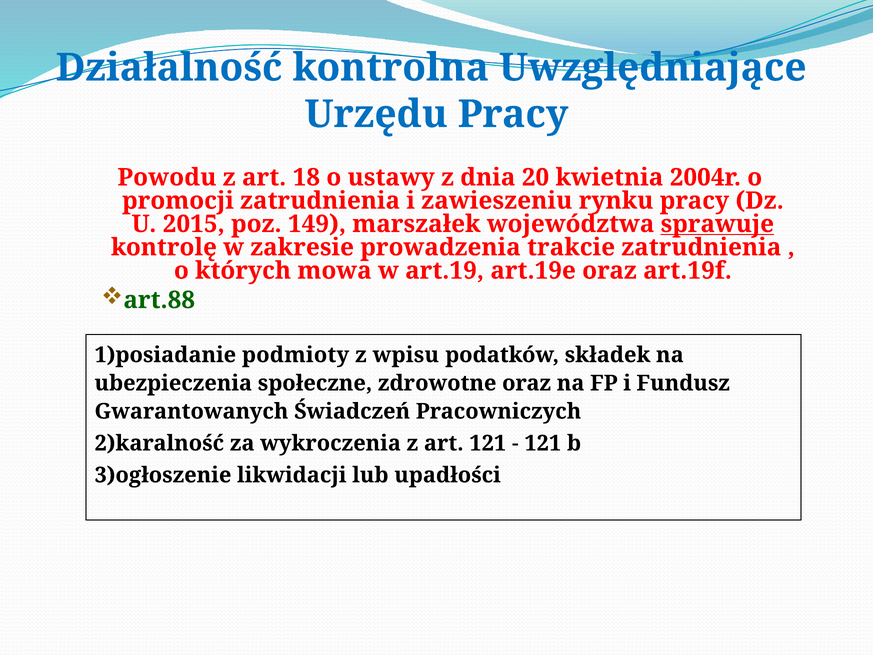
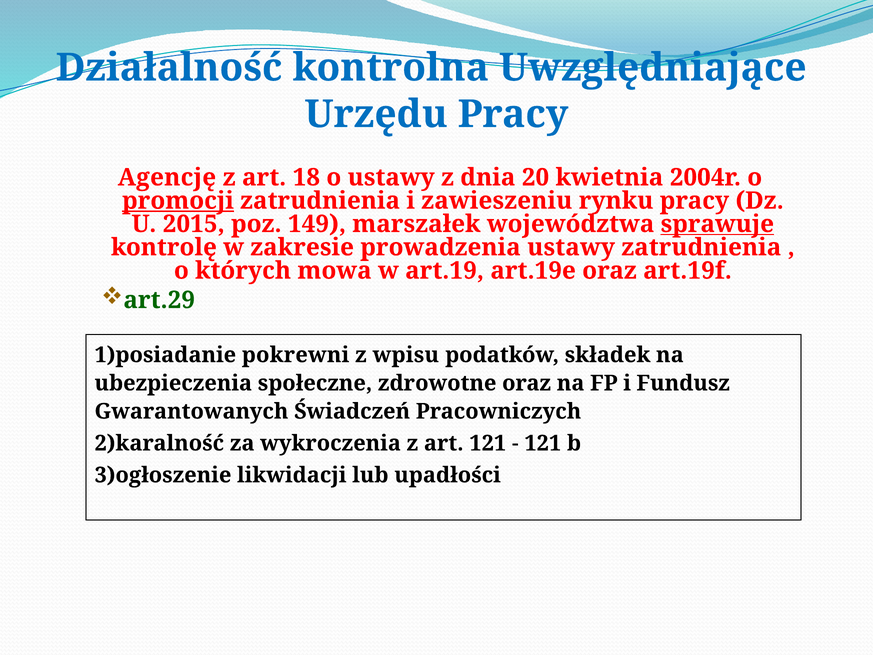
Powodu: Powodu -> Agencję (167, 177)
promocji underline: none -> present (178, 201)
prowadzenia trakcie: trakcie -> ustawy (571, 247)
art.88: art.88 -> art.29 (159, 300)
podmioty: podmioty -> pokrewni (296, 355)
